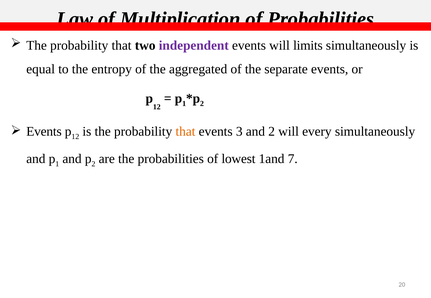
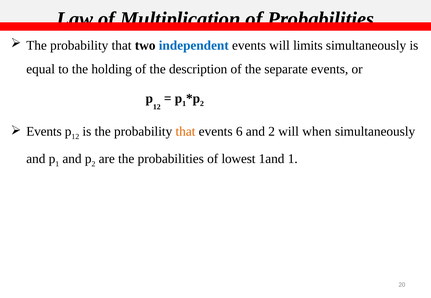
independent colour: purple -> blue (194, 45)
entropy: entropy -> holding (112, 69)
aggregated: aggregated -> description (198, 69)
3: 3 -> 6 (239, 132)
every: every -> when (317, 132)
1and 7: 7 -> 1 (293, 159)
